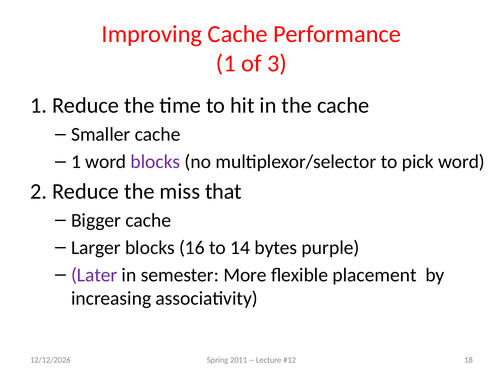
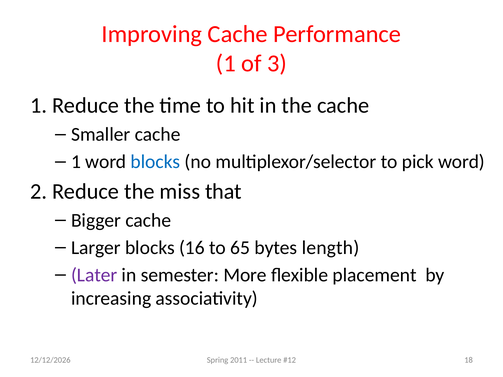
blocks colour: purple -> blue (155, 162)
14: 14 -> 65 (240, 248)
purple: purple -> length (331, 248)
